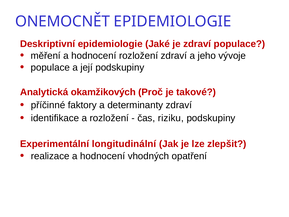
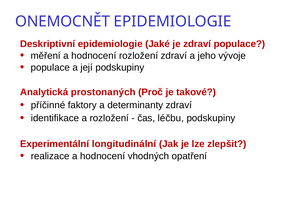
okamžikových: okamžikových -> prostonaných (103, 92)
riziku: riziku -> léčbu (171, 118)
